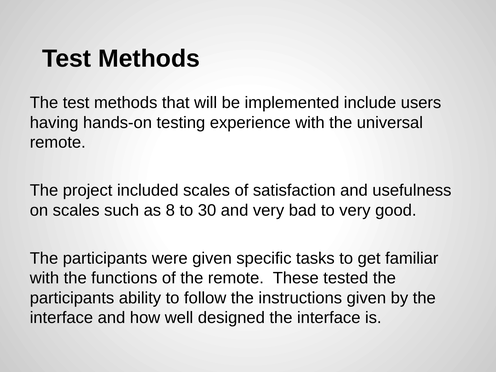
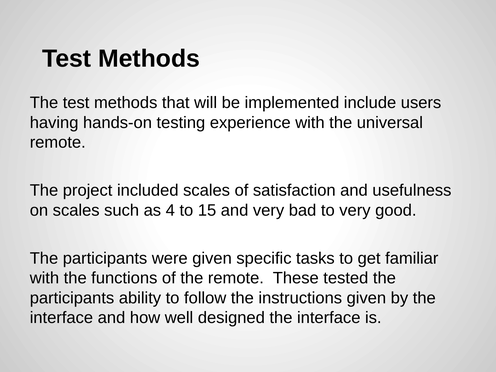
8: 8 -> 4 (170, 210)
30: 30 -> 15 (207, 210)
